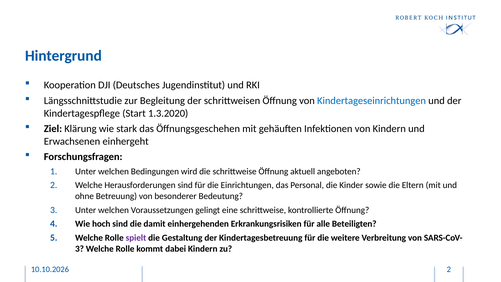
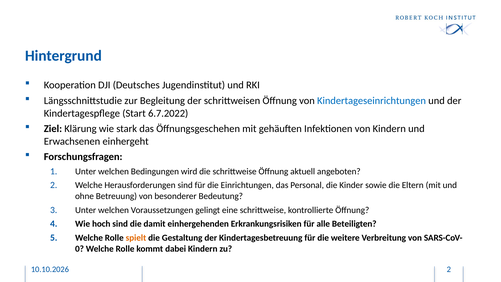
1.3.2020: 1.3.2020 -> 6.7.2022 (168, 113)
spielt colour: purple -> orange (136, 238)
3: 3 -> 0 (80, 249)
